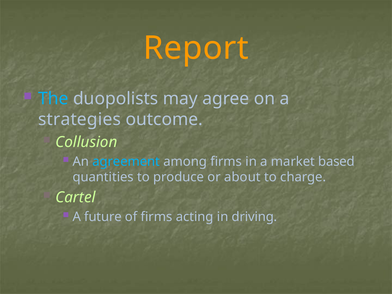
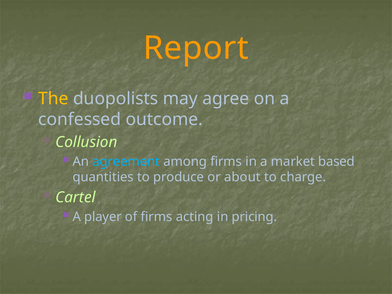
The colour: light blue -> yellow (53, 99)
strategies: strategies -> confessed (80, 119)
future: future -> player (103, 217)
driving: driving -> pricing (254, 217)
